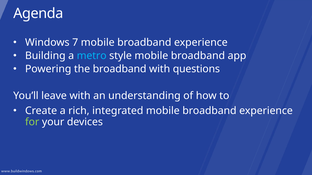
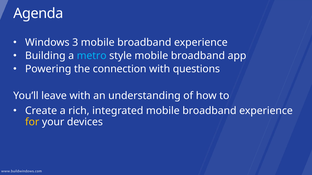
7: 7 -> 3 (75, 43)
the broadband: broadband -> connection (120, 69)
for colour: light green -> yellow (32, 122)
